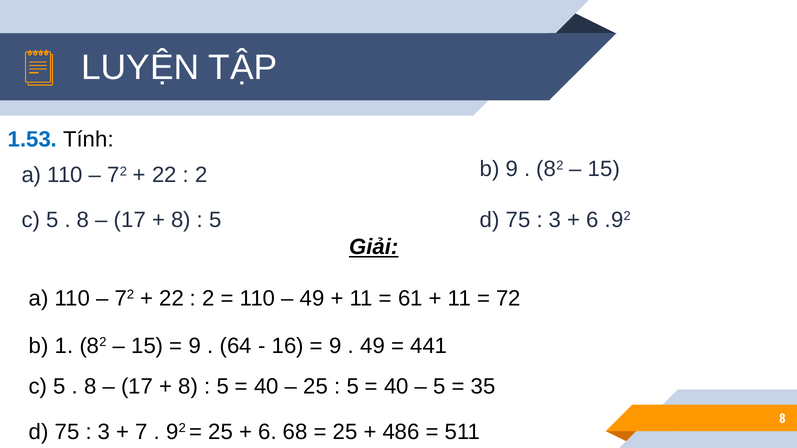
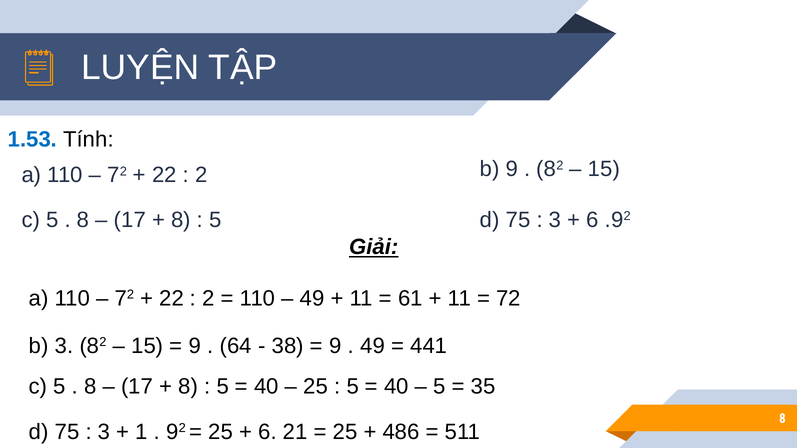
b 1: 1 -> 3 (64, 346)
16: 16 -> 38 (288, 346)
7: 7 -> 1 (142, 432)
68: 68 -> 21 (295, 432)
